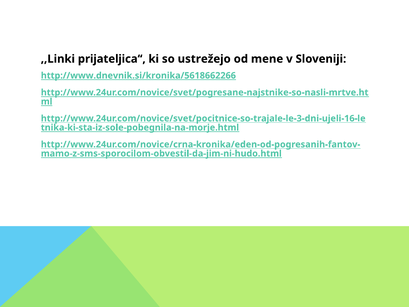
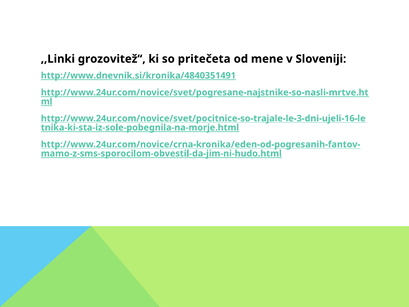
prijateljica‘‘: prijateljica‘‘ -> grozovitež‘‘ (112, 59)
ustrežejo: ustrežejo -> pritečeta (204, 59)
http://www.dnevnik.si/kronika/5618662266: http://www.dnevnik.si/kronika/5618662266 -> http://www.dnevnik.si/kronika/4840351491 (138, 76)
